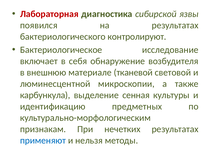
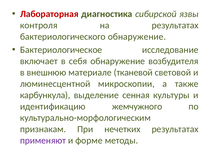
появился: появился -> контроля (39, 25)
бактериологического контролируют: контролируют -> обнаружение (137, 37)
предметных: предметных -> жемчужного (137, 106)
применяют colour: blue -> purple (43, 140)
нельзя: нельзя -> форме (89, 140)
